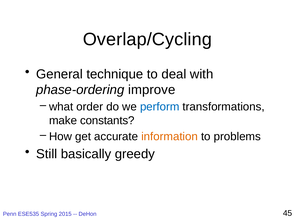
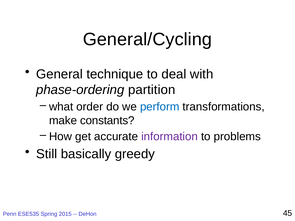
Overlap/Cycling: Overlap/Cycling -> General/Cycling (147, 39)
improve: improve -> partition (152, 90)
information colour: orange -> purple (170, 137)
